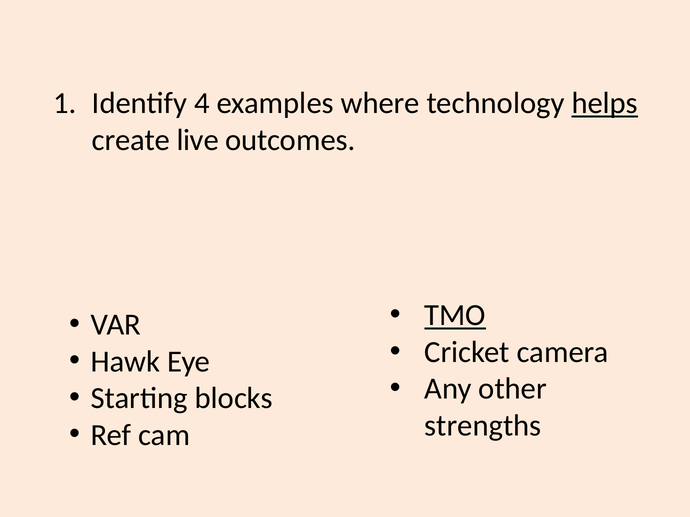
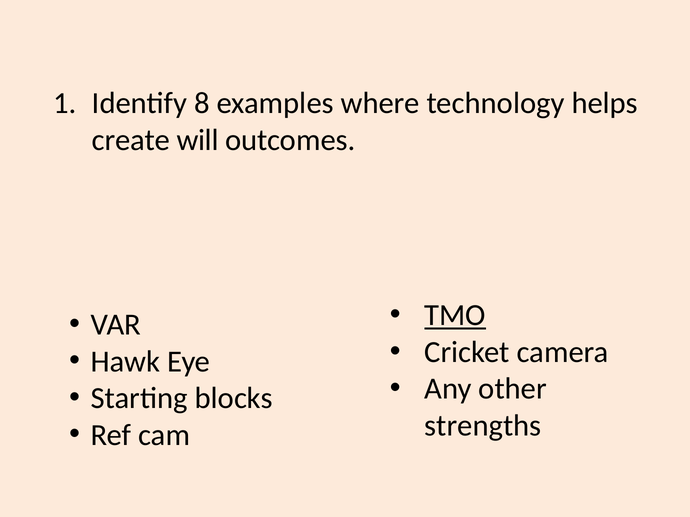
4: 4 -> 8 (202, 103)
helps underline: present -> none (605, 103)
live: live -> will (198, 140)
